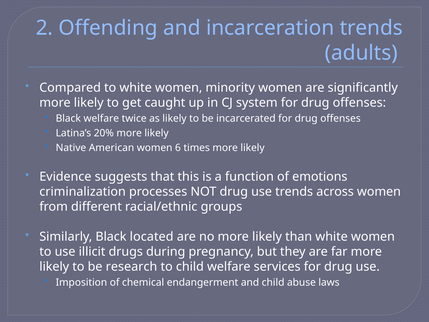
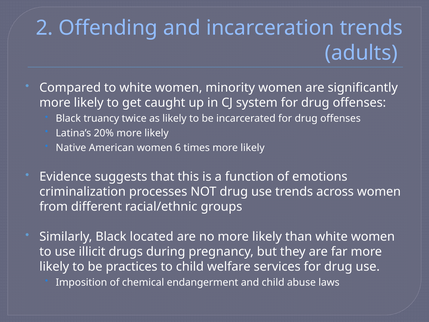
Black welfare: welfare -> truancy (101, 119)
research: research -> practices (132, 266)
